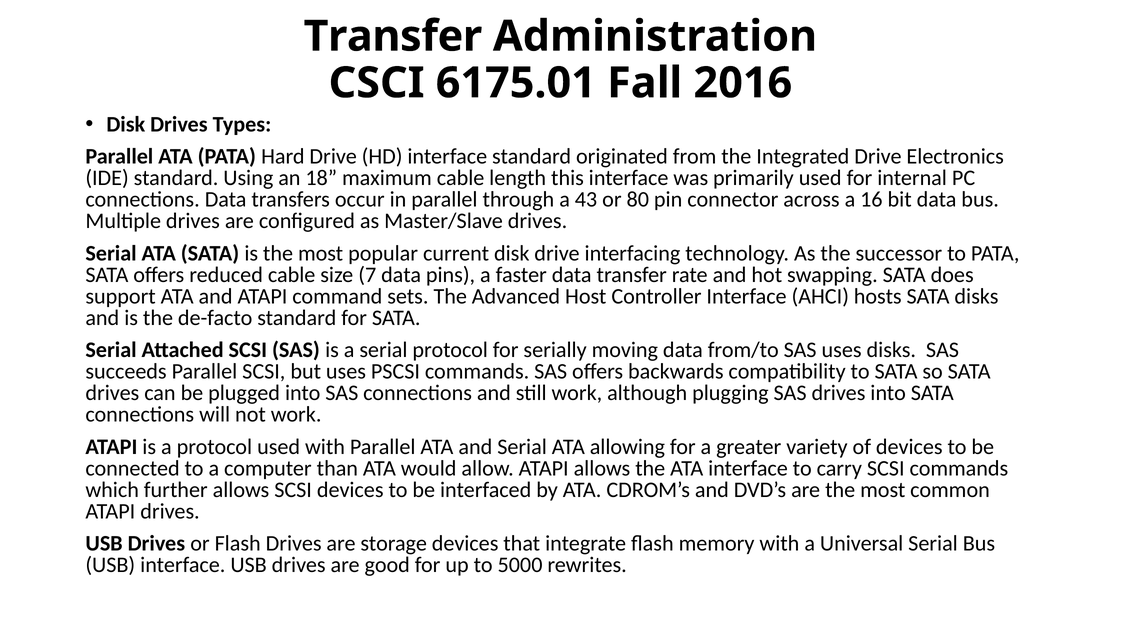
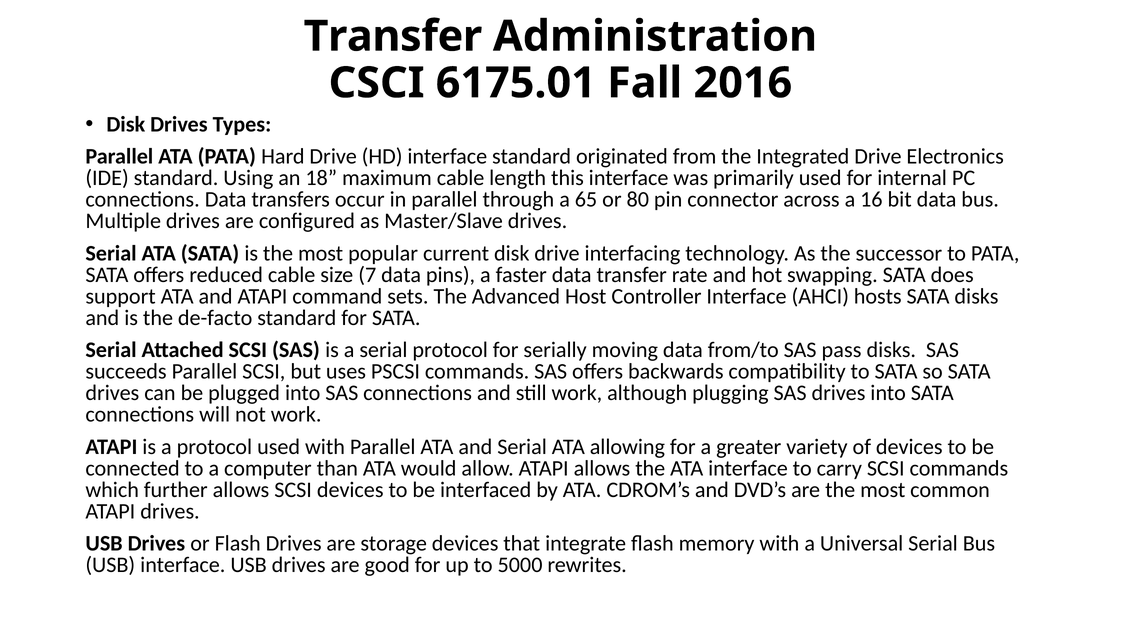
43: 43 -> 65 (586, 199)
SAS uses: uses -> pass (842, 350)
